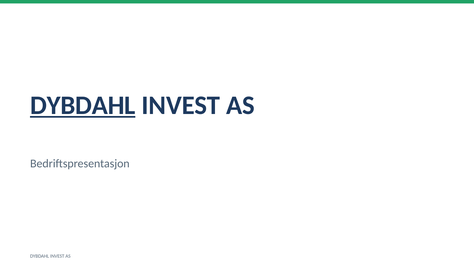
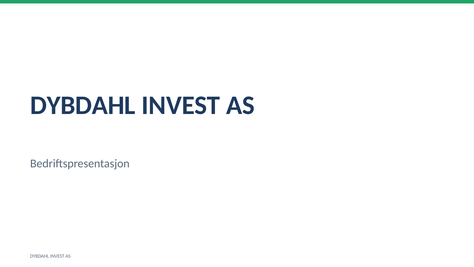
DYBDAHL underline: present -> none (83, 105)
